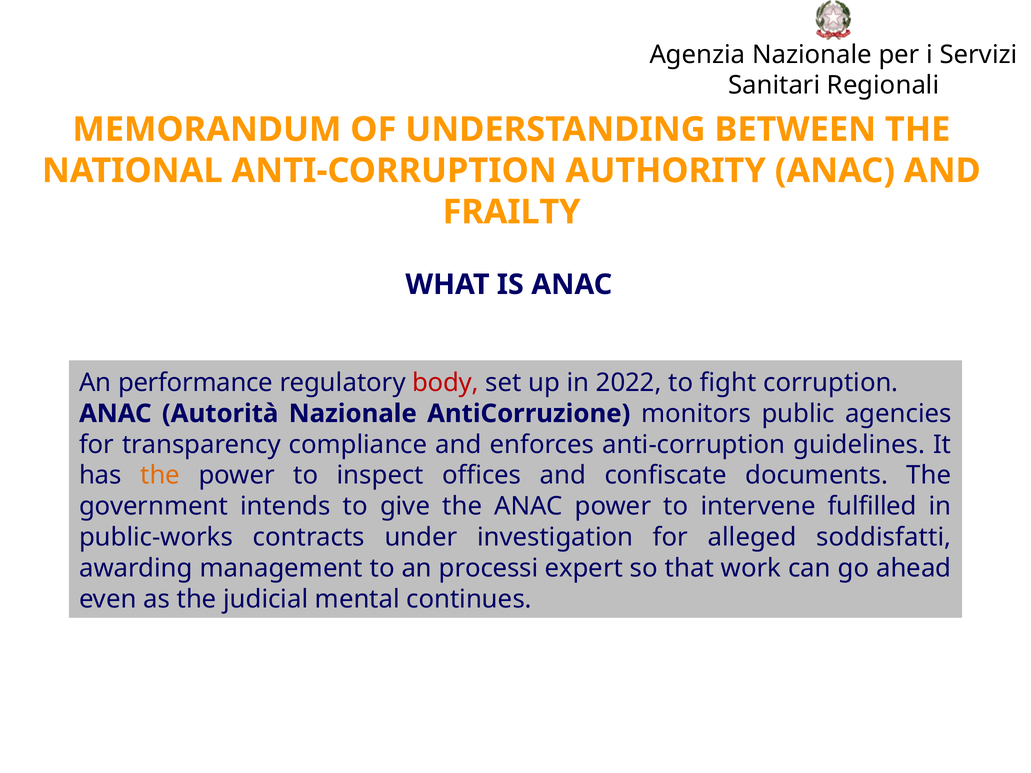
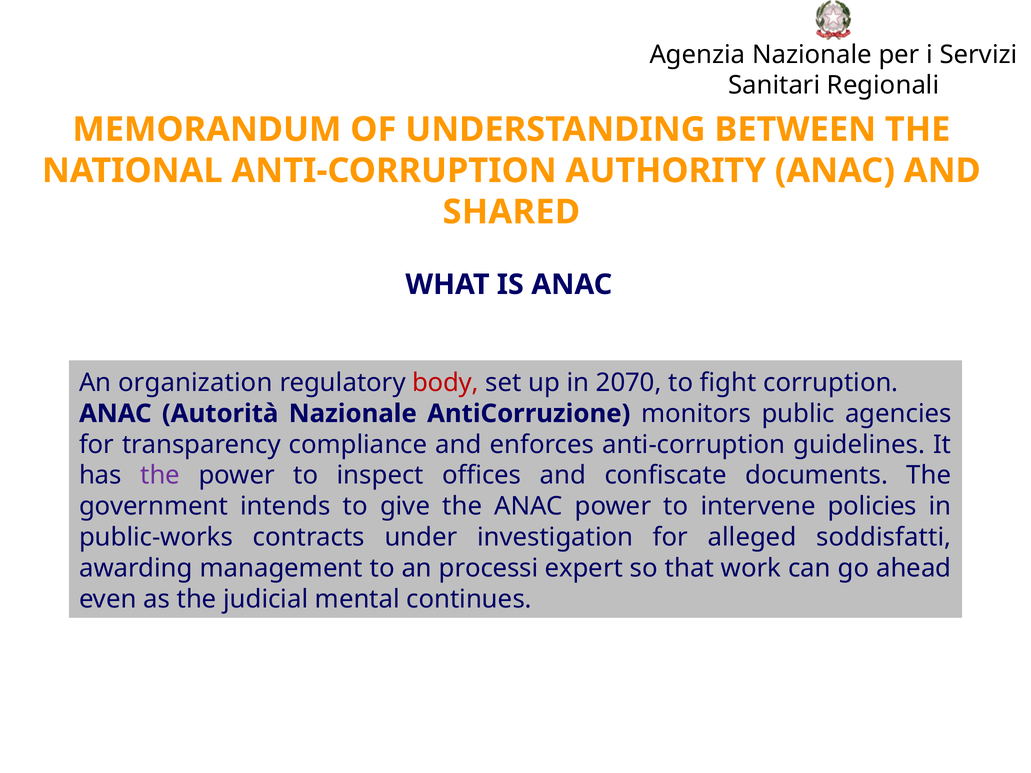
FRAILTY: FRAILTY -> SHARED (511, 212)
performance: performance -> organization (195, 383)
2022: 2022 -> 2070 (629, 383)
the colour: orange -> purple (160, 476)
fulfilled: fulfilled -> policies (872, 507)
